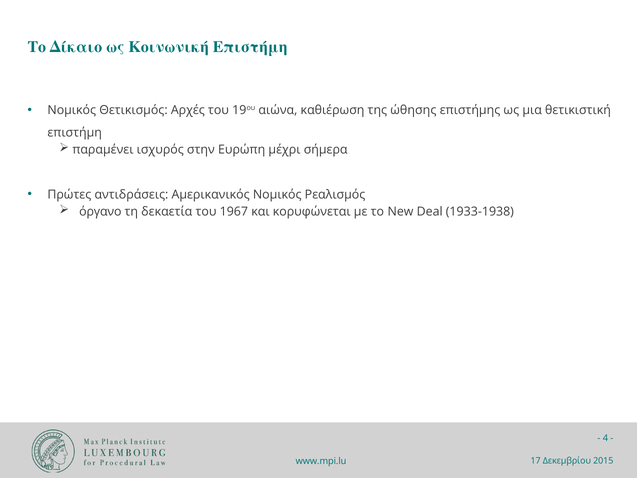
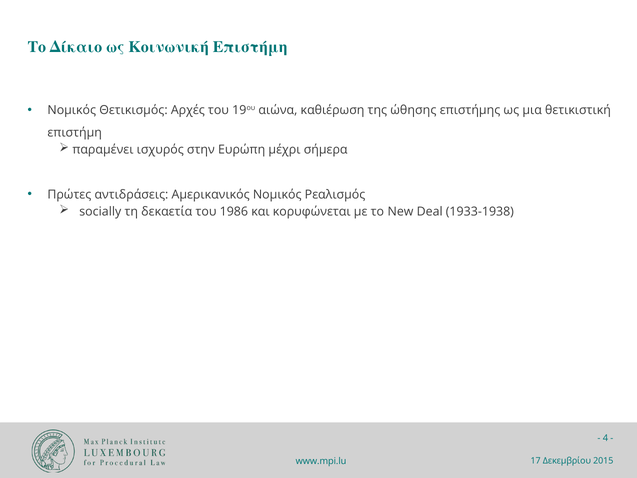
όργανο: όργανο -> socially (100, 212)
1967: 1967 -> 1986 (234, 212)
